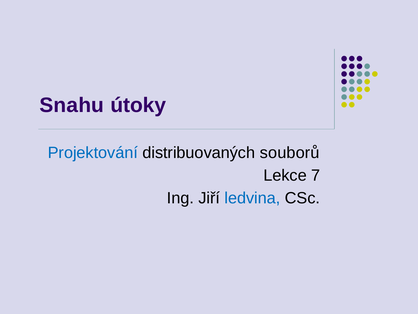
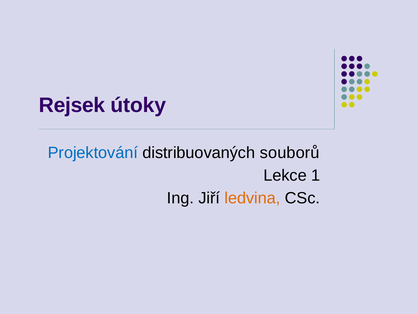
Snahu: Snahu -> Rejsek (72, 105)
7: 7 -> 1 (316, 175)
ledvina colour: blue -> orange (252, 198)
